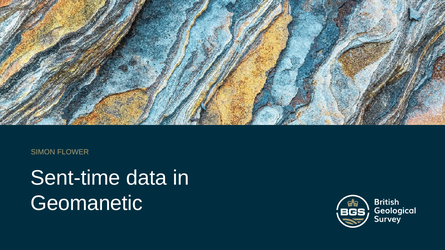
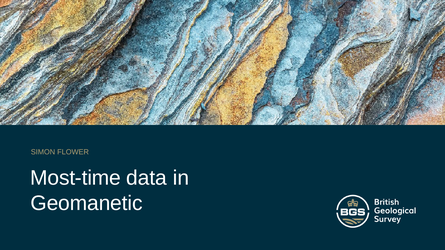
Sent-time: Sent-time -> Most-time (76, 178)
